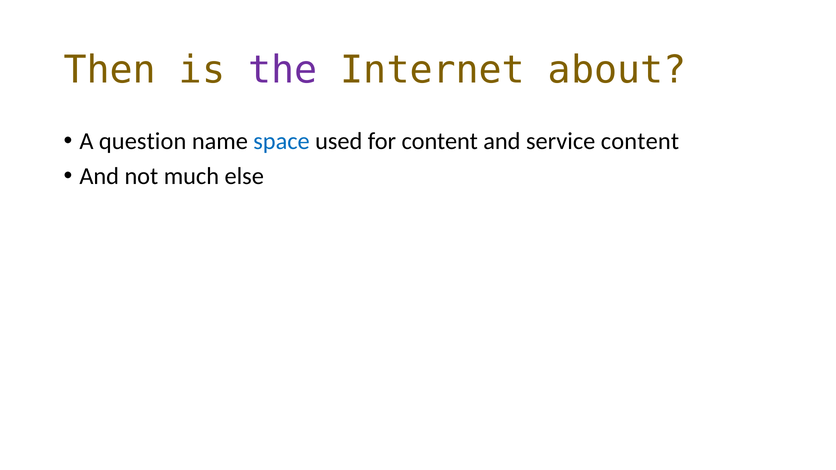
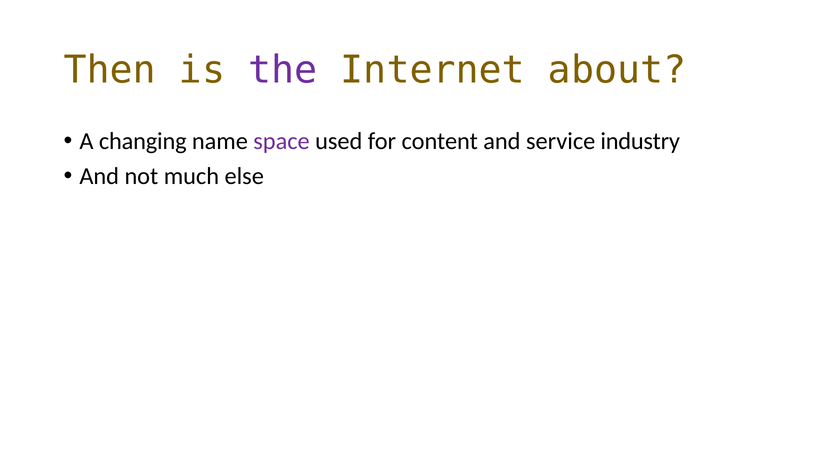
question: question -> changing (143, 141)
space colour: blue -> purple (282, 141)
service content: content -> industry (640, 141)
